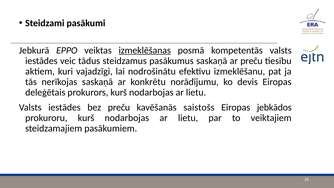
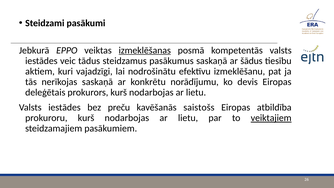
ar preču: preču -> šādus (251, 61)
jebkādos: jebkādos -> atbildība (274, 107)
veiktajiem underline: none -> present (271, 118)
